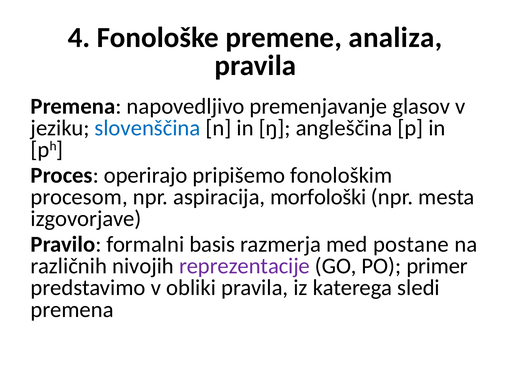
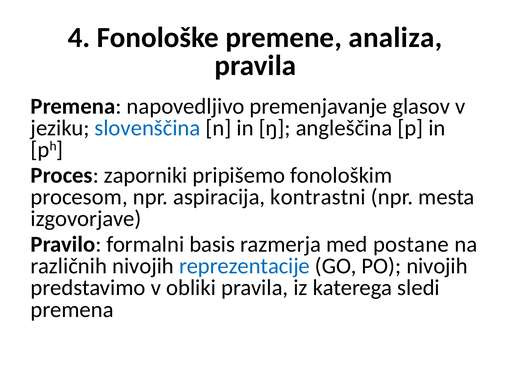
operirajo: operirajo -> zaporniki (146, 175)
morfološki: morfološki -> kontrastni (318, 197)
reprezentacije colour: purple -> blue (244, 266)
PO primer: primer -> nivojih (437, 266)
